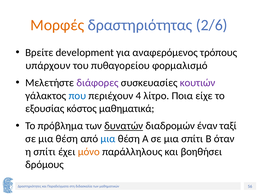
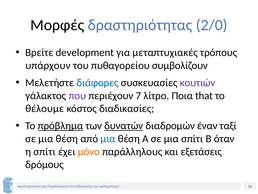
Μορφές colour: orange -> black (57, 25)
2/6: 2/6 -> 2/0 (212, 25)
αναφερόμενος: αναφερόμενος -> μεταπτυχιακές (165, 52)
φορμαλισμό: φορμαλισμό -> συμβολίζουν (180, 65)
διάφορες colour: purple -> blue (97, 83)
που colour: blue -> purple (77, 95)
4: 4 -> 7 (138, 95)
είχε: είχε -> that (204, 95)
εξουσίας: εξουσίας -> θέλουμε (45, 108)
μαθηματικά: μαθηματικά -> διαδικασίες (127, 108)
πρόβλημα underline: none -> present (60, 126)
βοηθήσει: βοηθήσει -> εξετάσεις (201, 151)
